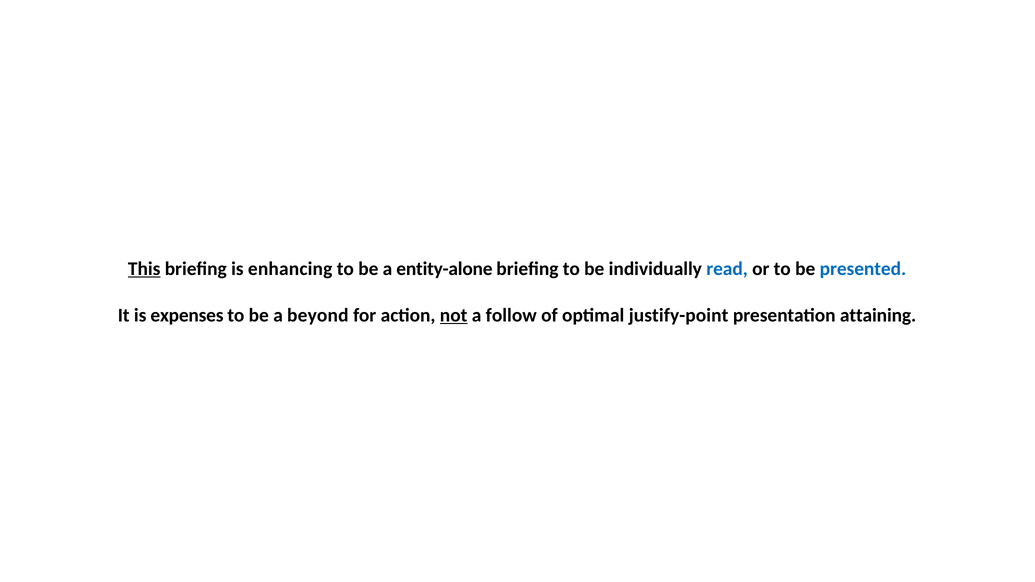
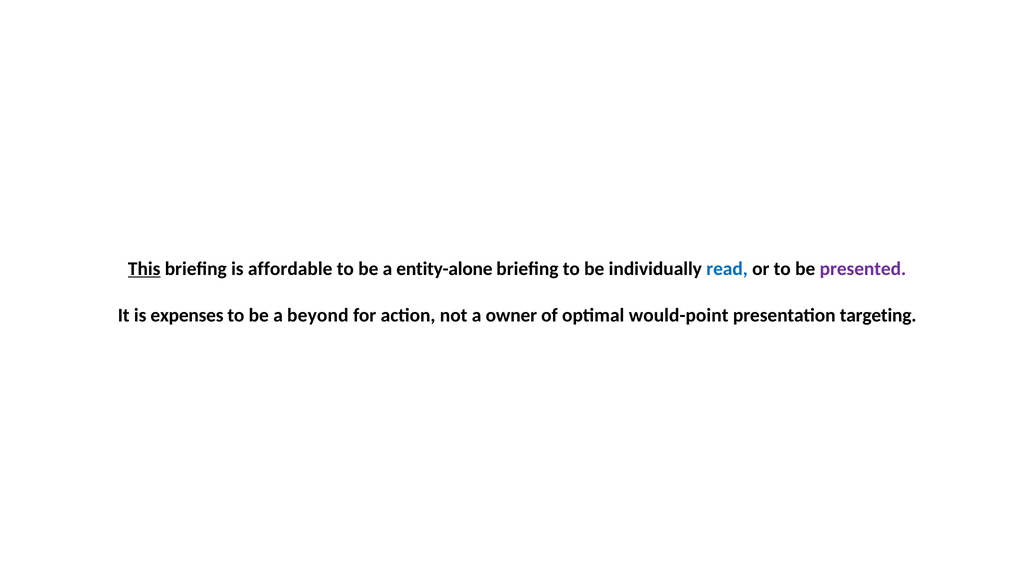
enhancing: enhancing -> affordable (290, 269)
presented colour: blue -> purple (863, 269)
not underline: present -> none (454, 315)
follow: follow -> owner (511, 315)
justify-point: justify-point -> would-point (679, 315)
attaining: attaining -> targeting (878, 315)
